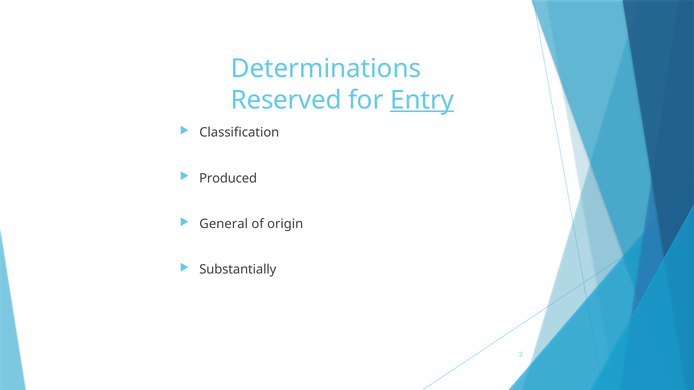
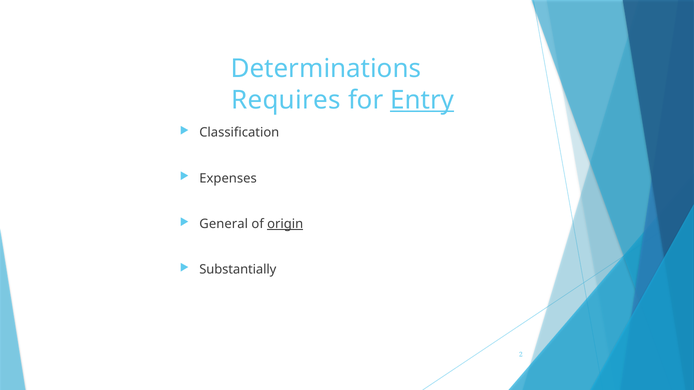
Reserved: Reserved -> Requires (286, 100)
Produced: Produced -> Expenses (228, 178)
origin underline: none -> present (285, 224)
